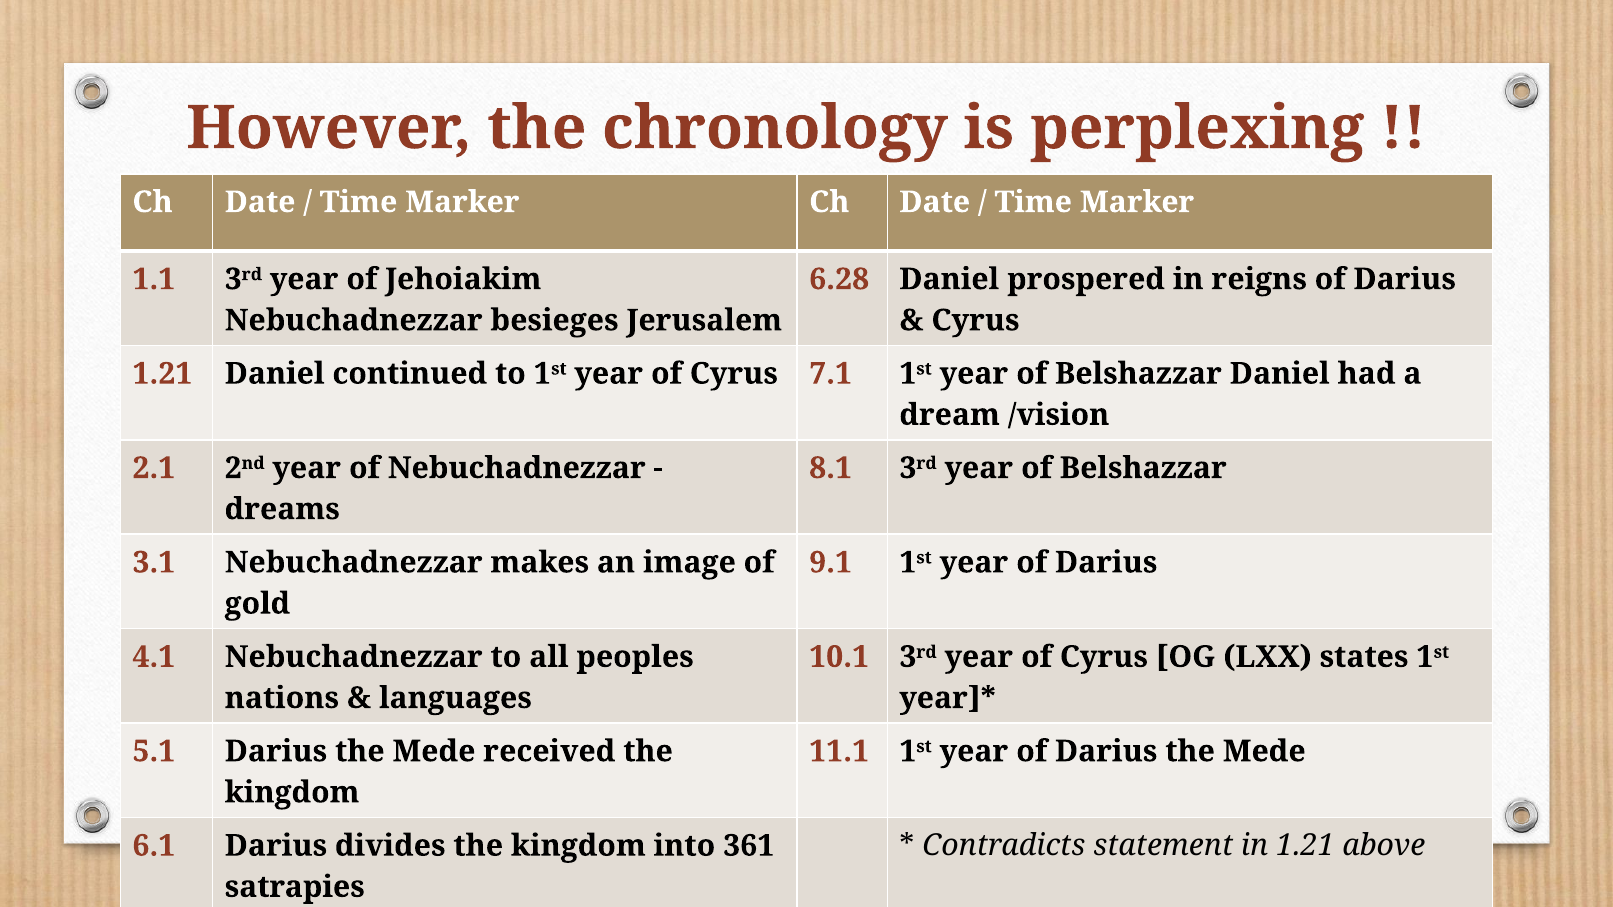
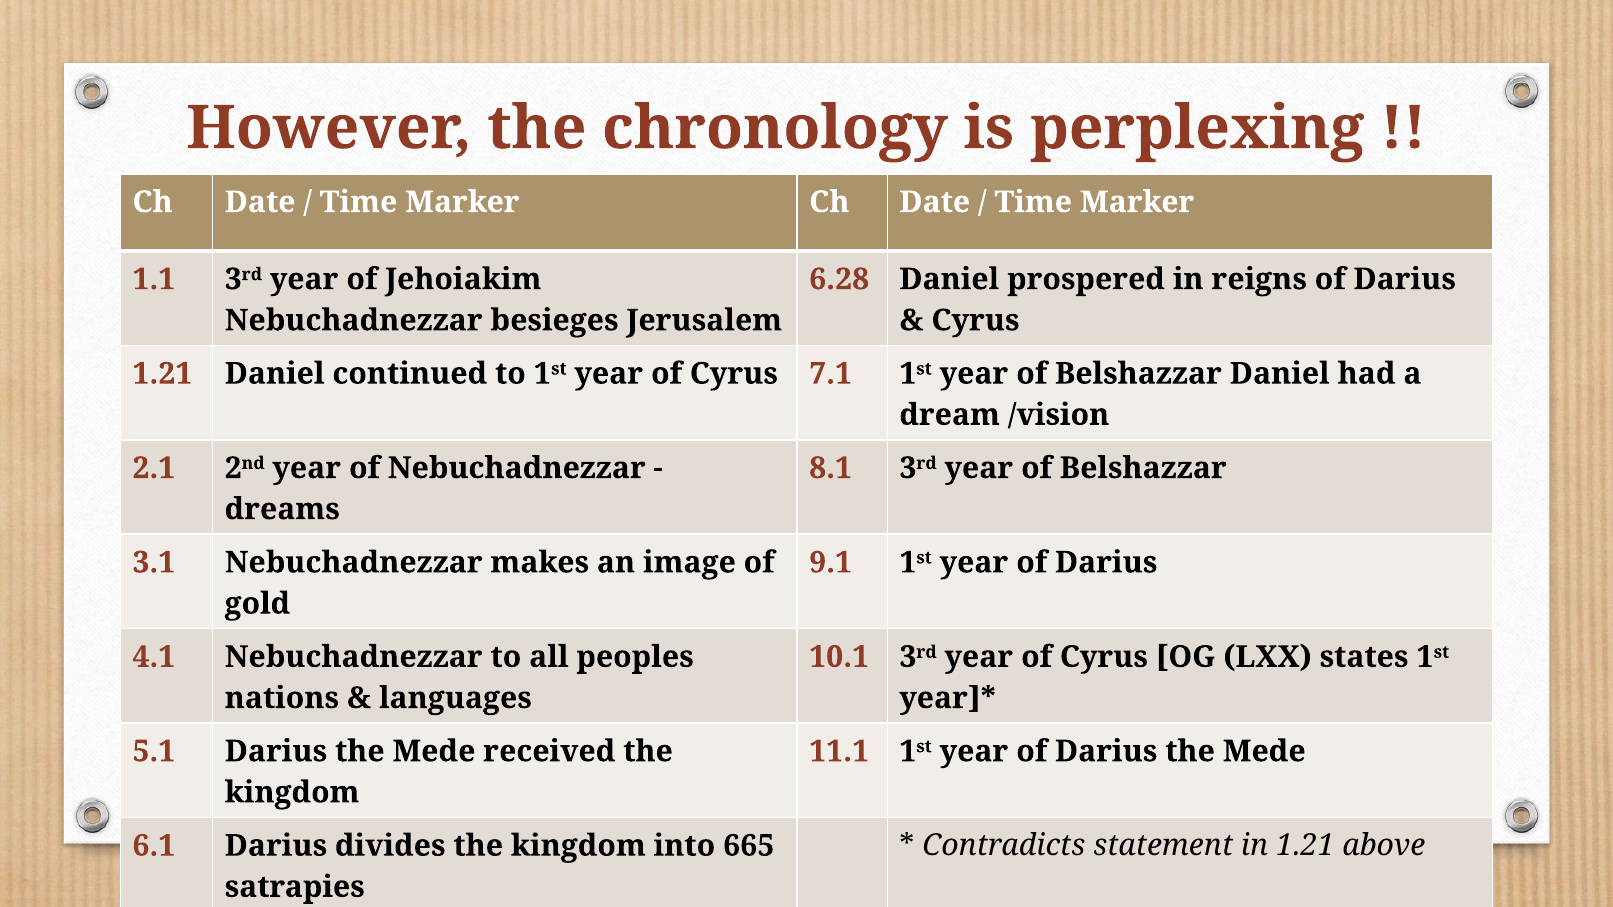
361: 361 -> 665 (749, 846)
